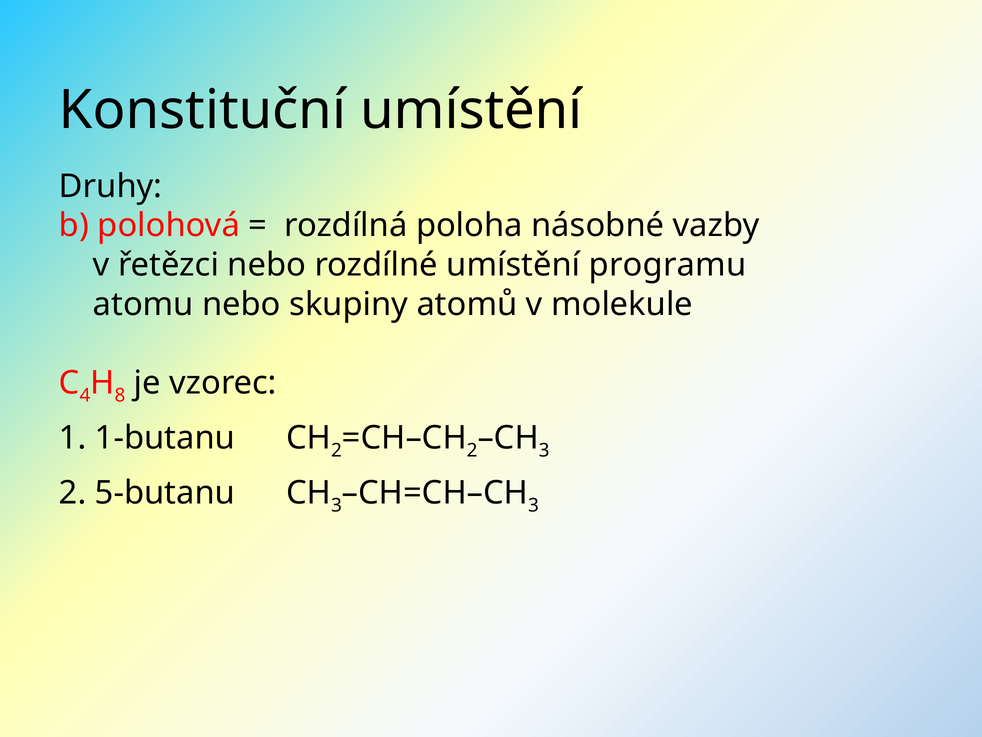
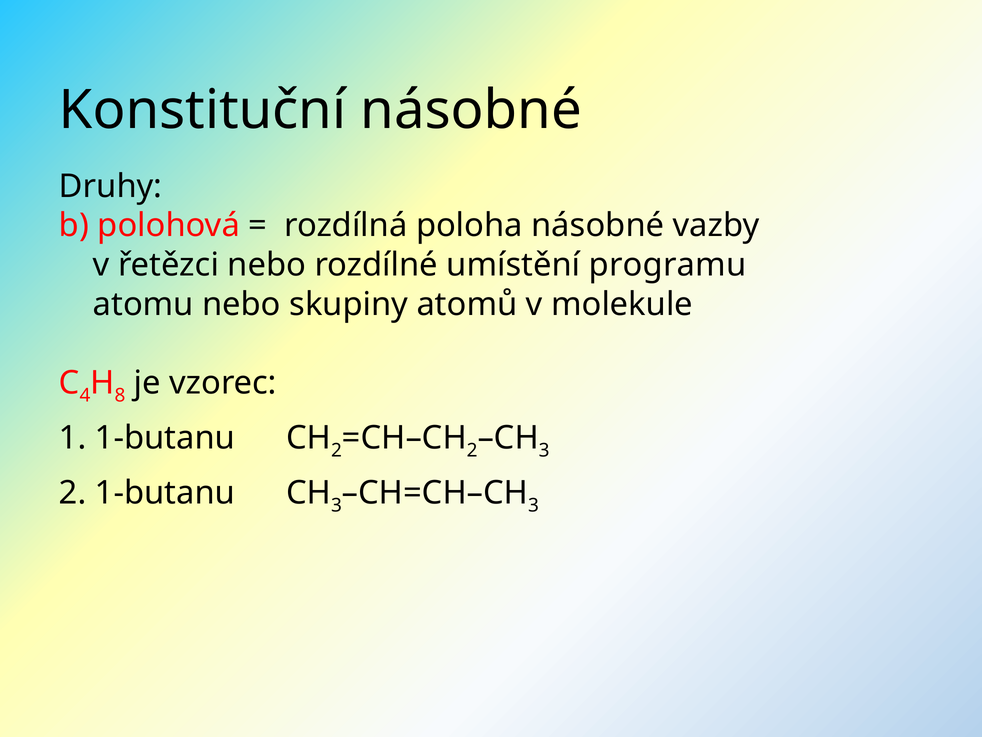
Konstituční umístění: umístění -> násobné (471, 110)
5-butanu: 5-butanu -> 1-butanu (165, 493)
